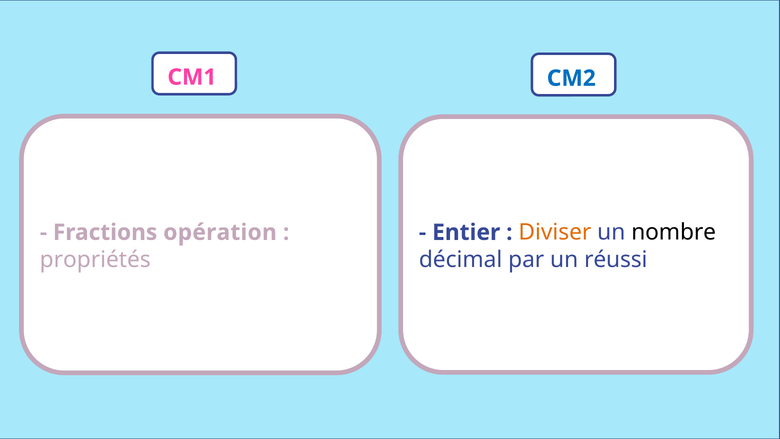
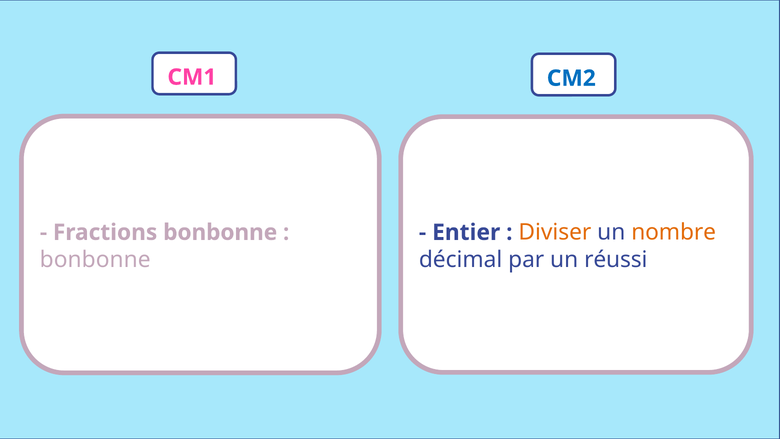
Fractions opération: opération -> bonbonne (220, 232)
nombre colour: black -> orange (674, 232)
propriétés: propriétés -> bonbonne (95, 260)
